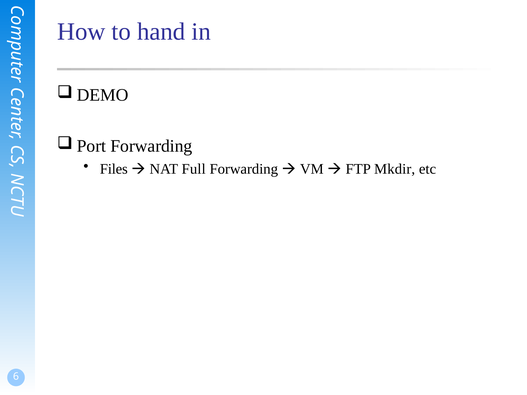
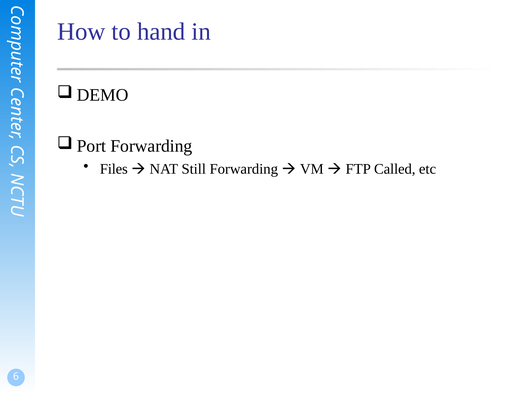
Full: Full -> Still (194, 169)
Mkdir: Mkdir -> Called (395, 169)
